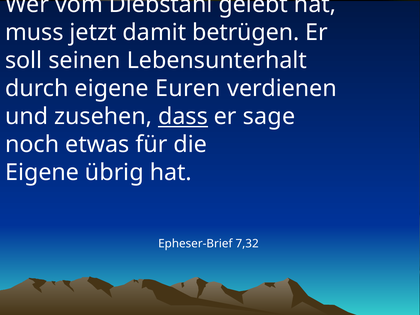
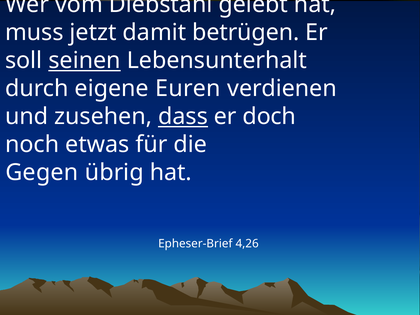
seinen underline: none -> present (85, 61)
sage: sage -> doch (269, 117)
Eigene: Eigene -> Gegen (42, 173)
7,32: 7,32 -> 4,26 (247, 244)
